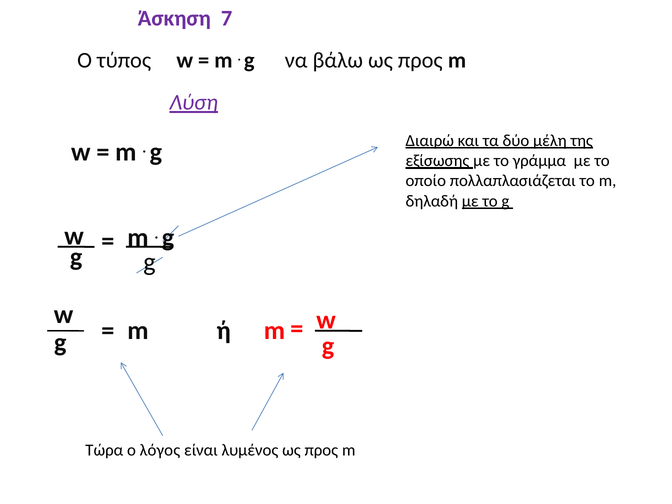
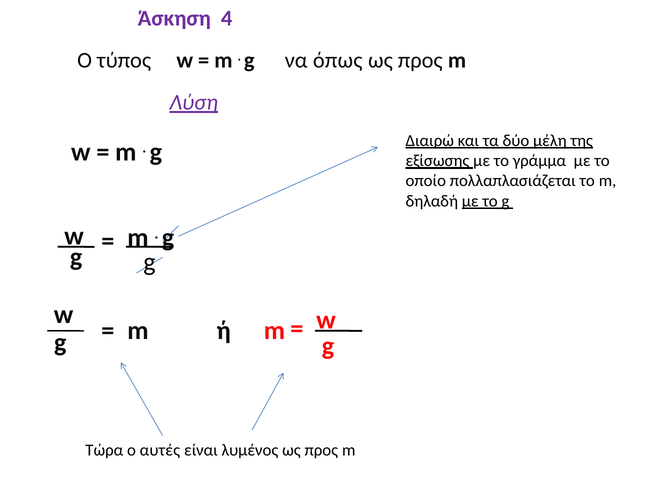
7: 7 -> 4 (227, 18)
βάλω: βάλω -> όπως (338, 60)
λόγος: λόγος -> αυτές (160, 450)
